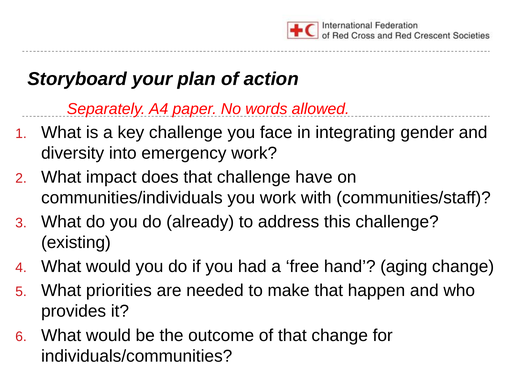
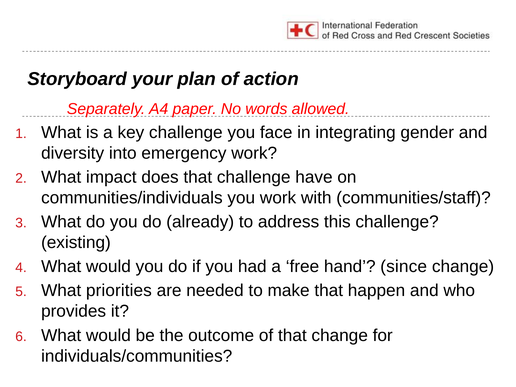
aging: aging -> since (404, 267)
